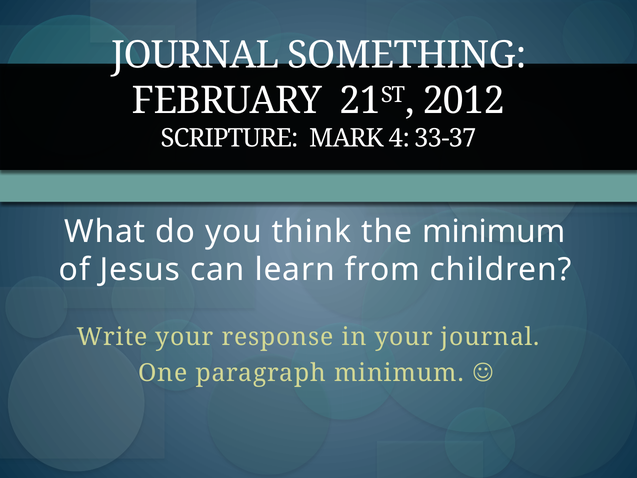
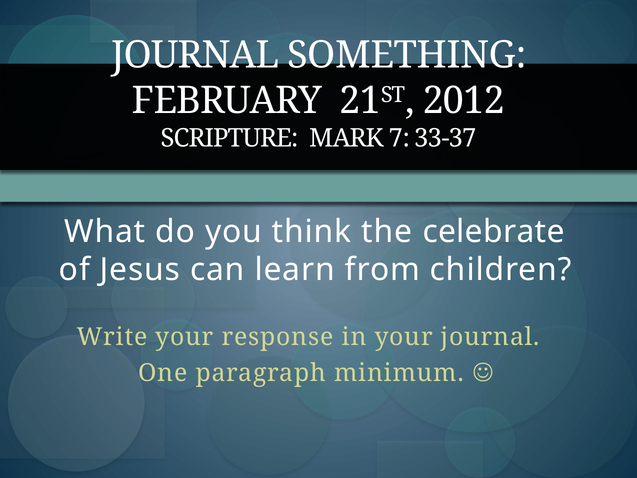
4: 4 -> 7 (399, 138)
the minimum: minimum -> celebrate (494, 231)
